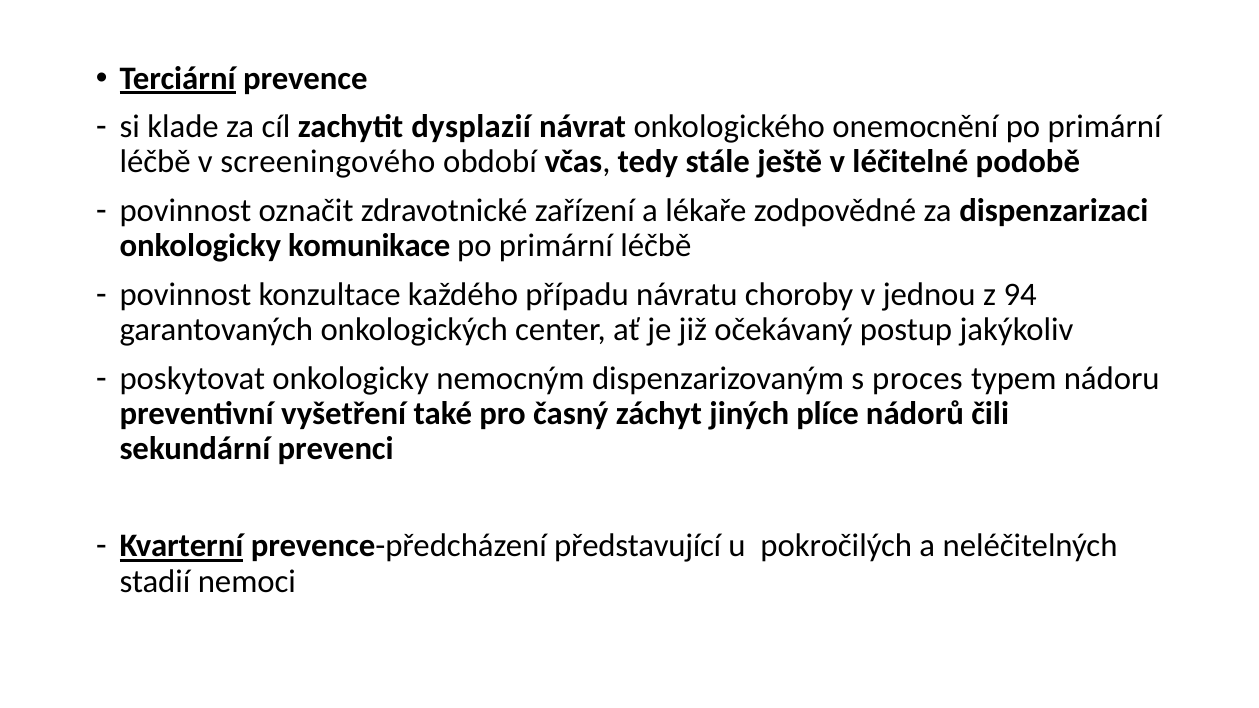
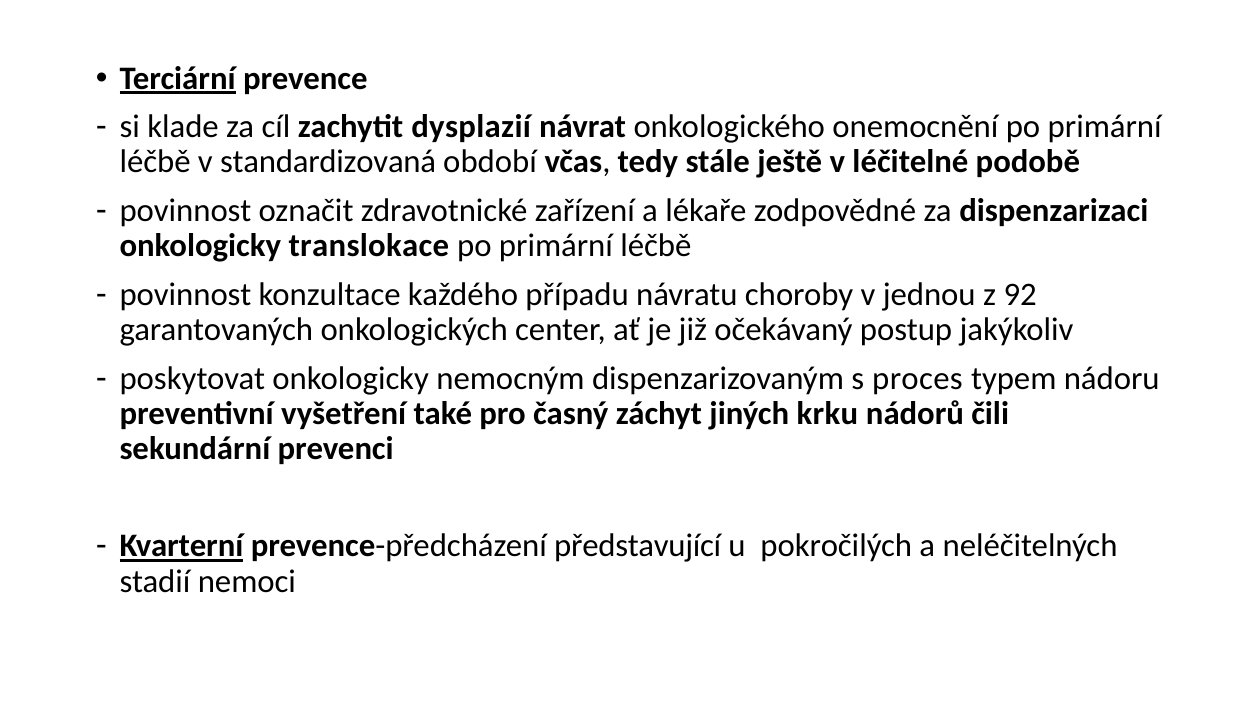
screeningového: screeningového -> standardizovaná (328, 162)
komunikace: komunikace -> translokace (369, 246)
94: 94 -> 92 (1020, 295)
plíce: plíce -> krku (827, 414)
